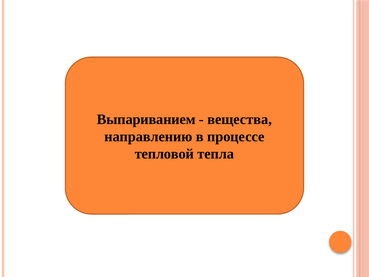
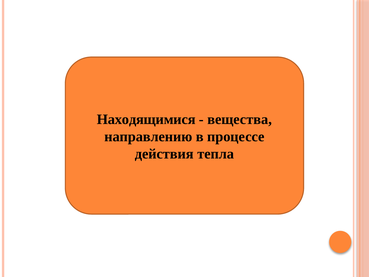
Выпариванием: Выпариванием -> Находящимися (146, 119)
тепловой: тепловой -> действия (164, 154)
